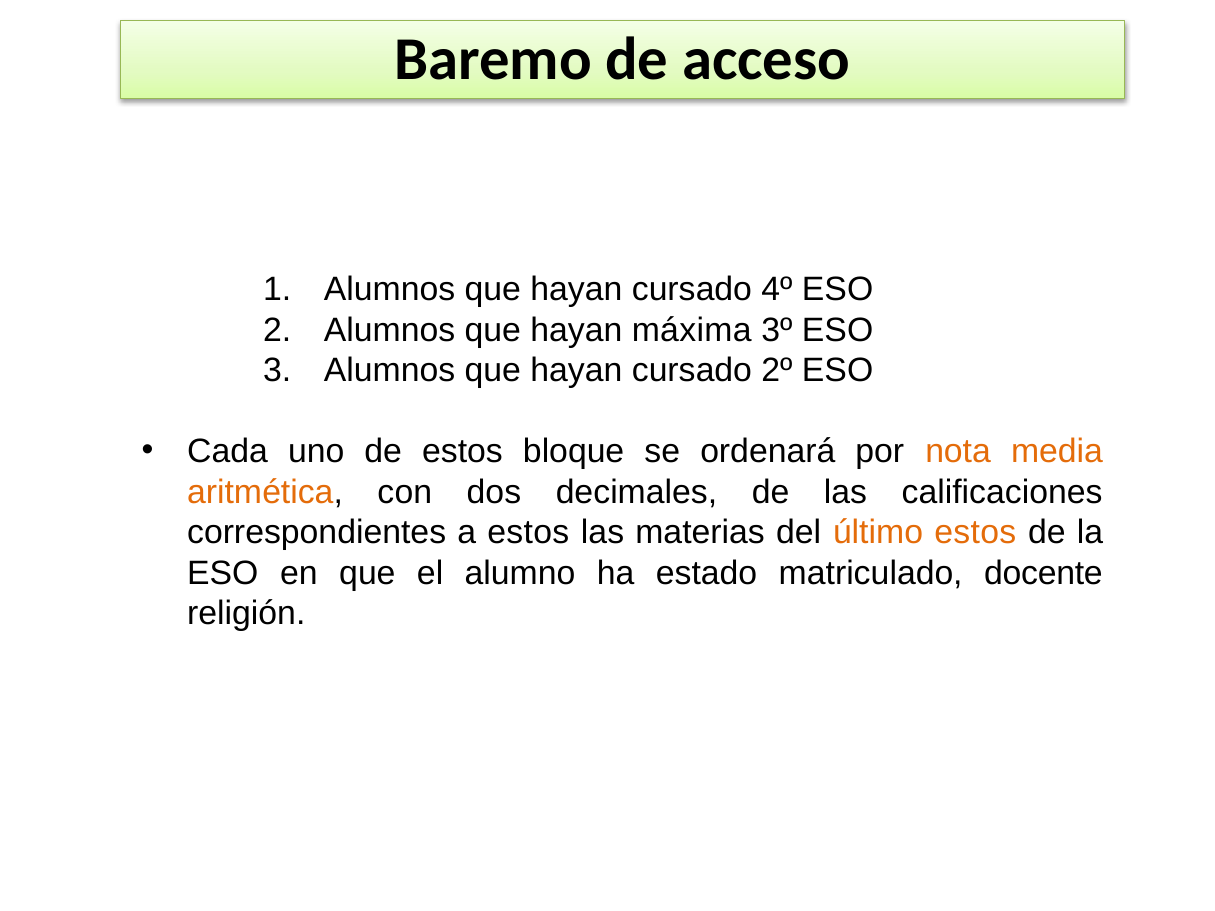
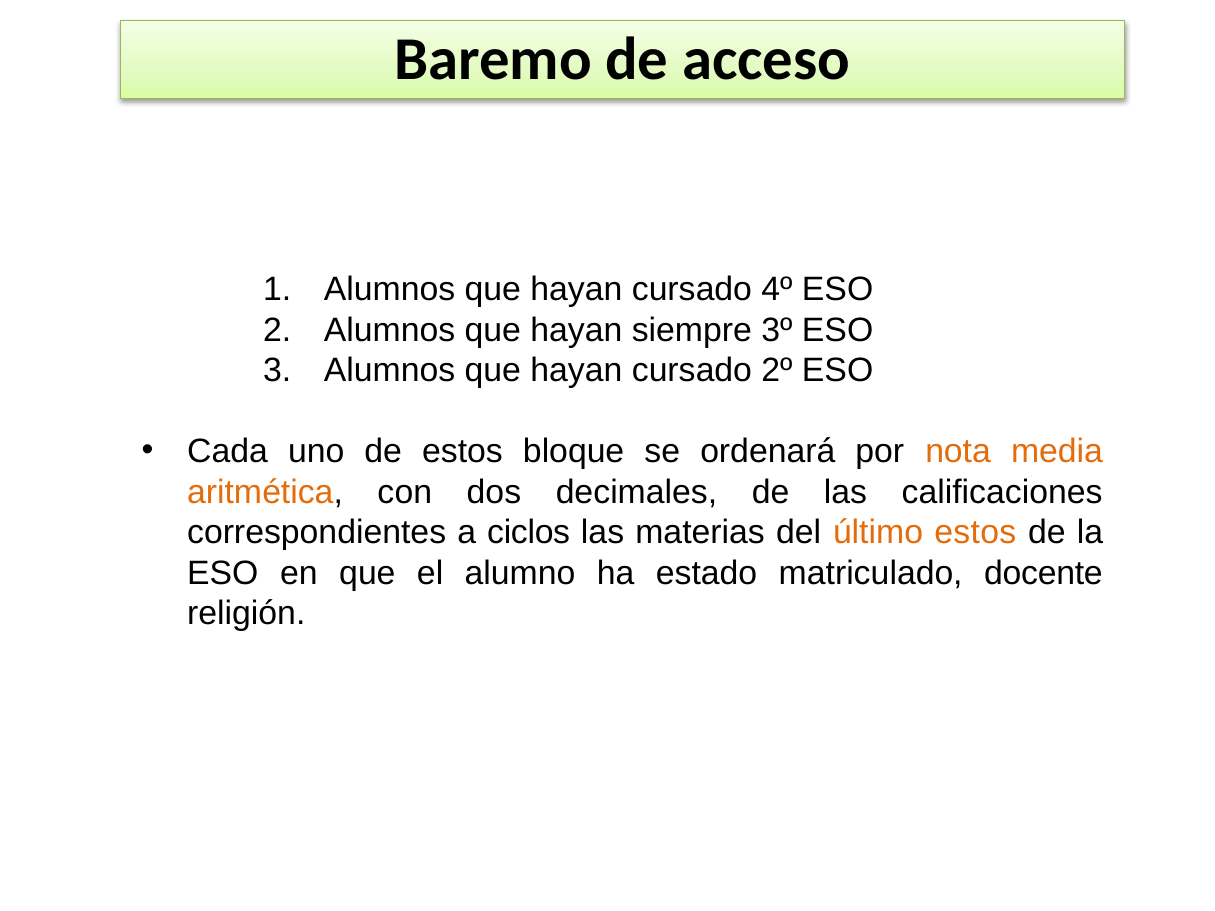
máxima: máxima -> siempre (692, 330)
a estos: estos -> ciclos (529, 533)
